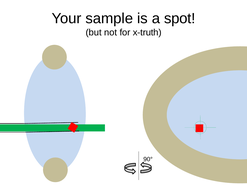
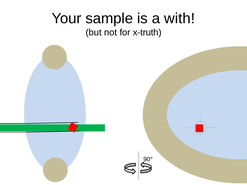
spot: spot -> with (180, 19)
